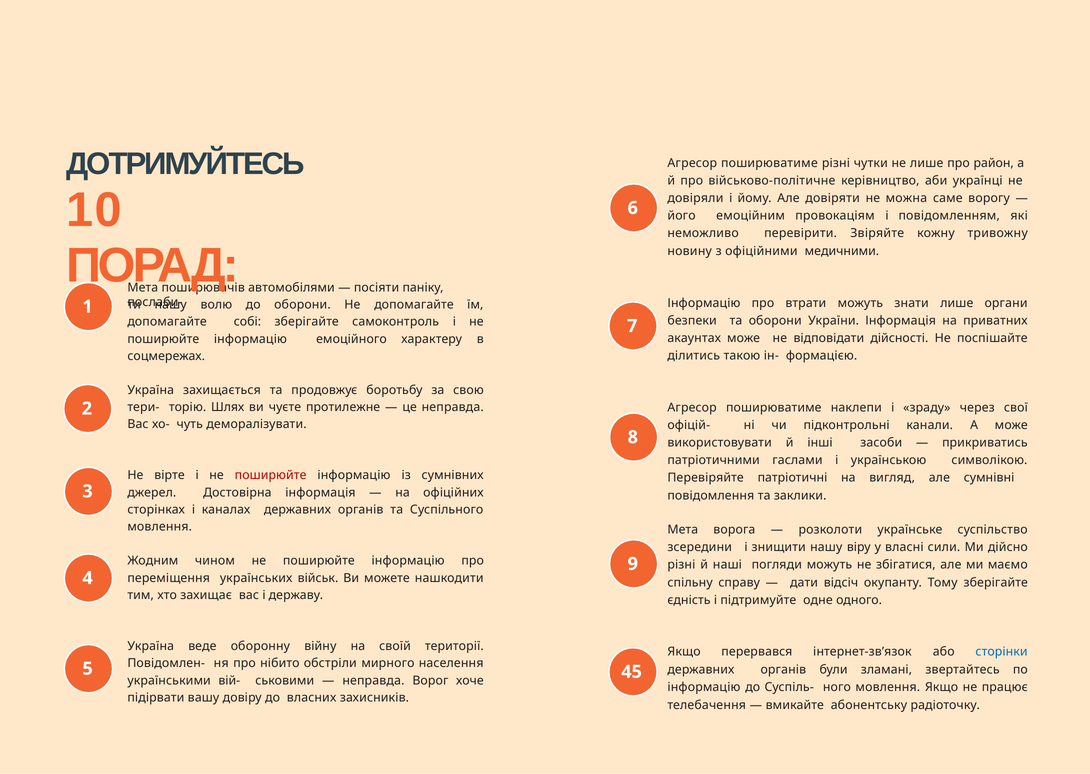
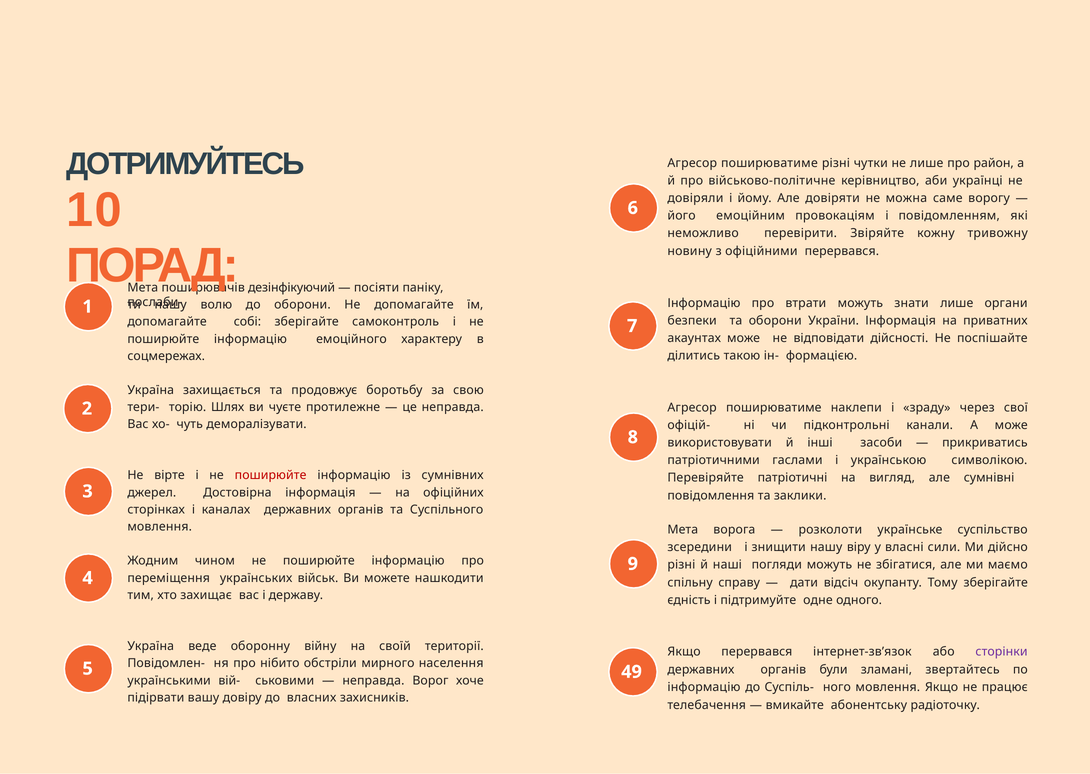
офіційними медичними: медичними -> перервався (842, 251)
автомобілями: автомобілями -> дезінфікуючий (292, 287)
сторінки colour: blue -> purple (1002, 652)
45: 45 -> 49 (632, 672)
